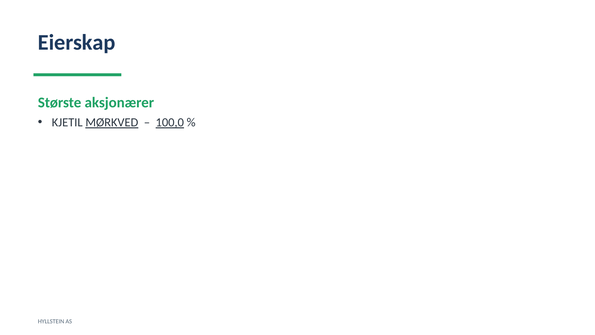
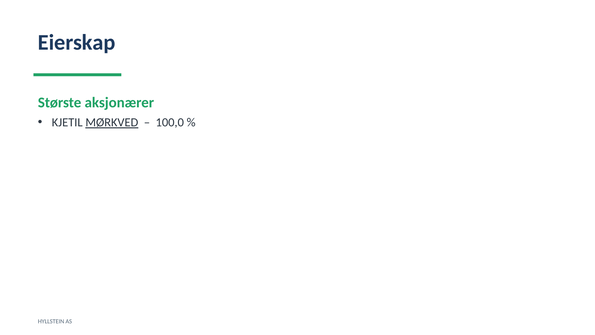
100,0 underline: present -> none (170, 122)
